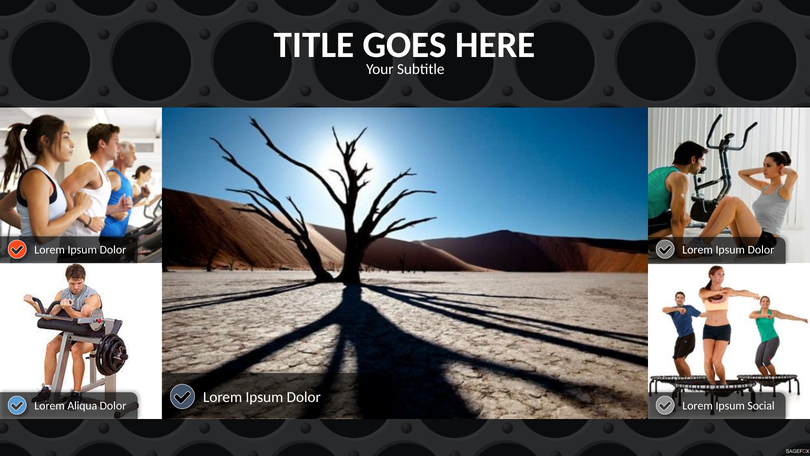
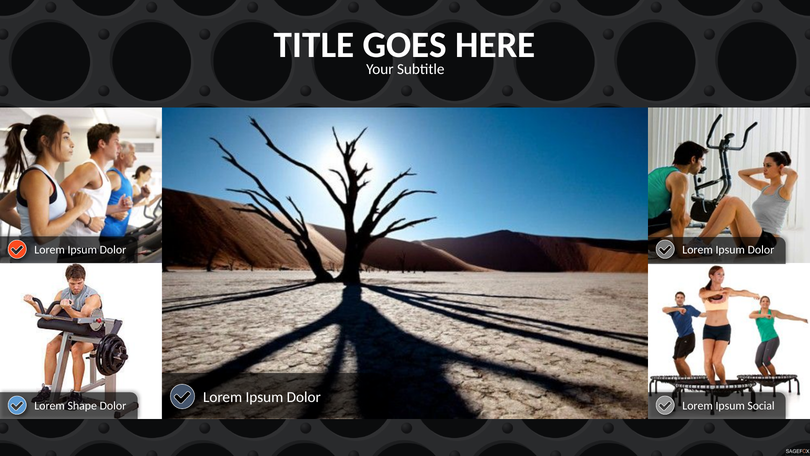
Aliqua: Aliqua -> Shape (82, 405)
